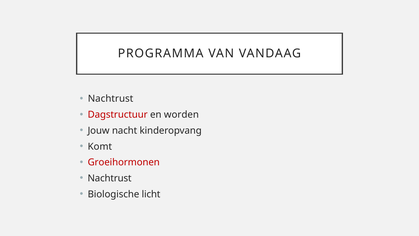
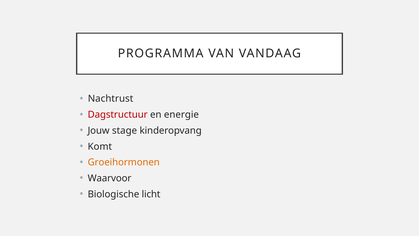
worden: worden -> energie (181, 115)
nacht: nacht -> stage (125, 130)
Groeihormonen colour: red -> orange (124, 162)
Nachtrust: Nachtrust -> Waarvoor (110, 178)
